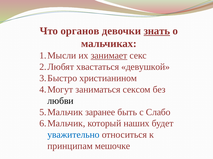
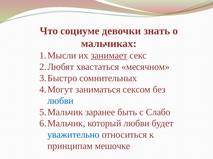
органов: органов -> социуме (80, 31)
знать underline: present -> none (157, 31)
девушкой: девушкой -> месячном (146, 67)
христианином: христианином -> сомнительных (108, 79)
любви colour: black -> blue (60, 101)
который наших: наших -> любви (137, 124)
